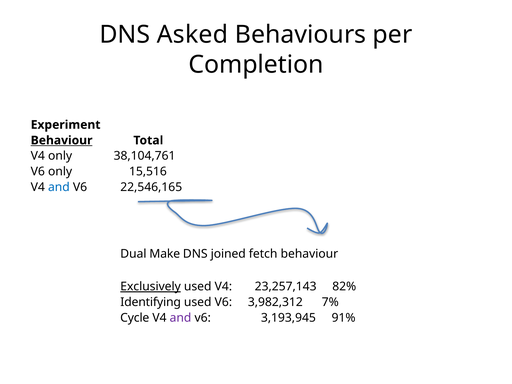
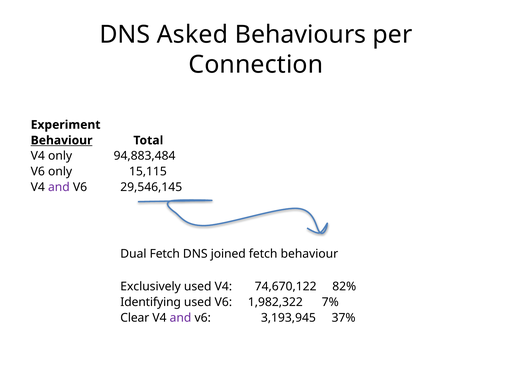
Completion: Completion -> Connection (256, 64)
38,104,761: 38,104,761 -> 94,883,484 (145, 156)
15,516: 15,516 -> 15,115 (148, 172)
and colour: blue -> purple (59, 187)
22,546,165: 22,546,165 -> 29,546,145 (151, 187)
Dual Make: Make -> Fetch (165, 254)
Exclusively underline: present -> none (151, 287)
23,257,143: 23,257,143 -> 74,670,122 (286, 287)
3,982,312: 3,982,312 -> 1,982,322 (275, 302)
Cycle: Cycle -> Clear (135, 318)
91%: 91% -> 37% (344, 318)
